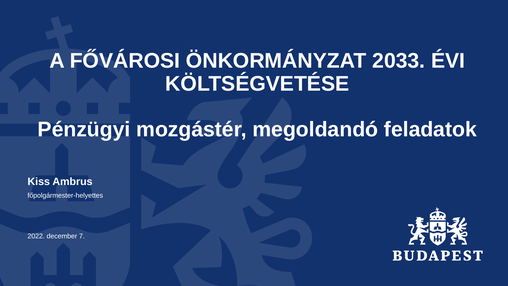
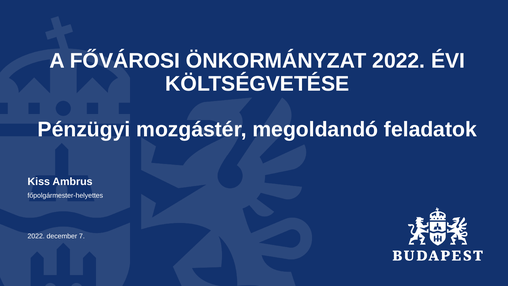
ÖNKORMÁNYZAT 2033: 2033 -> 2022 (399, 61)
